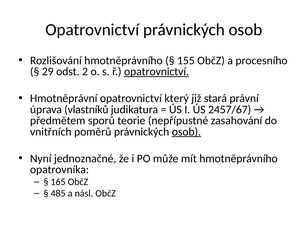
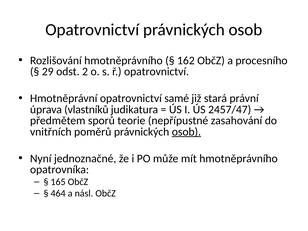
155: 155 -> 162 (186, 61)
opatrovnictví underline: present -> none (157, 72)
který: který -> samé (177, 98)
2457/67: 2457/67 -> 2457/47 (230, 110)
485: 485 -> 464 (58, 193)
